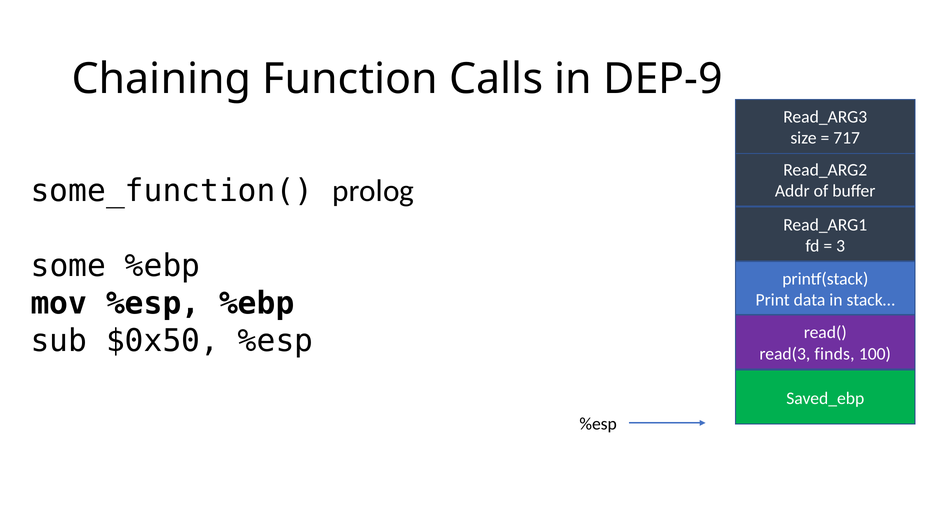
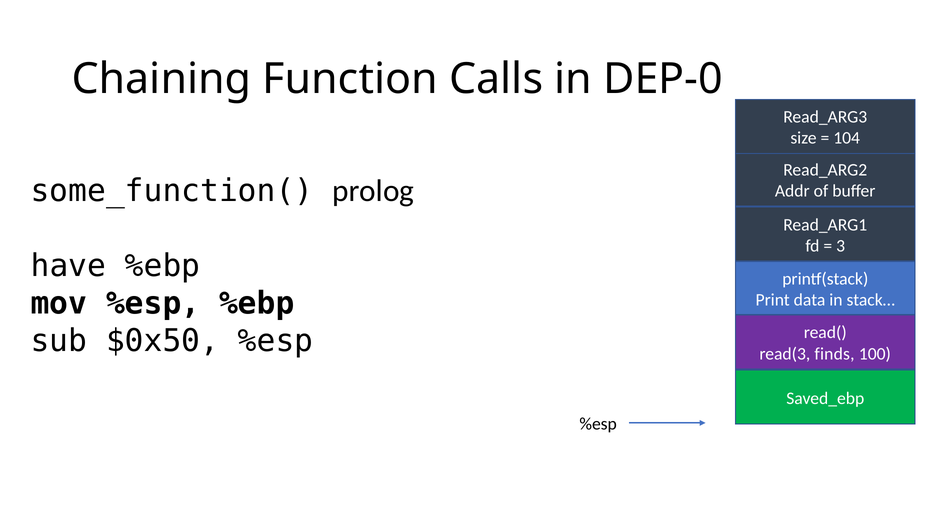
DEP-9: DEP-9 -> DEP-0 (663, 79)
717: 717 -> 104 (847, 138)
some: some -> have (68, 266)
